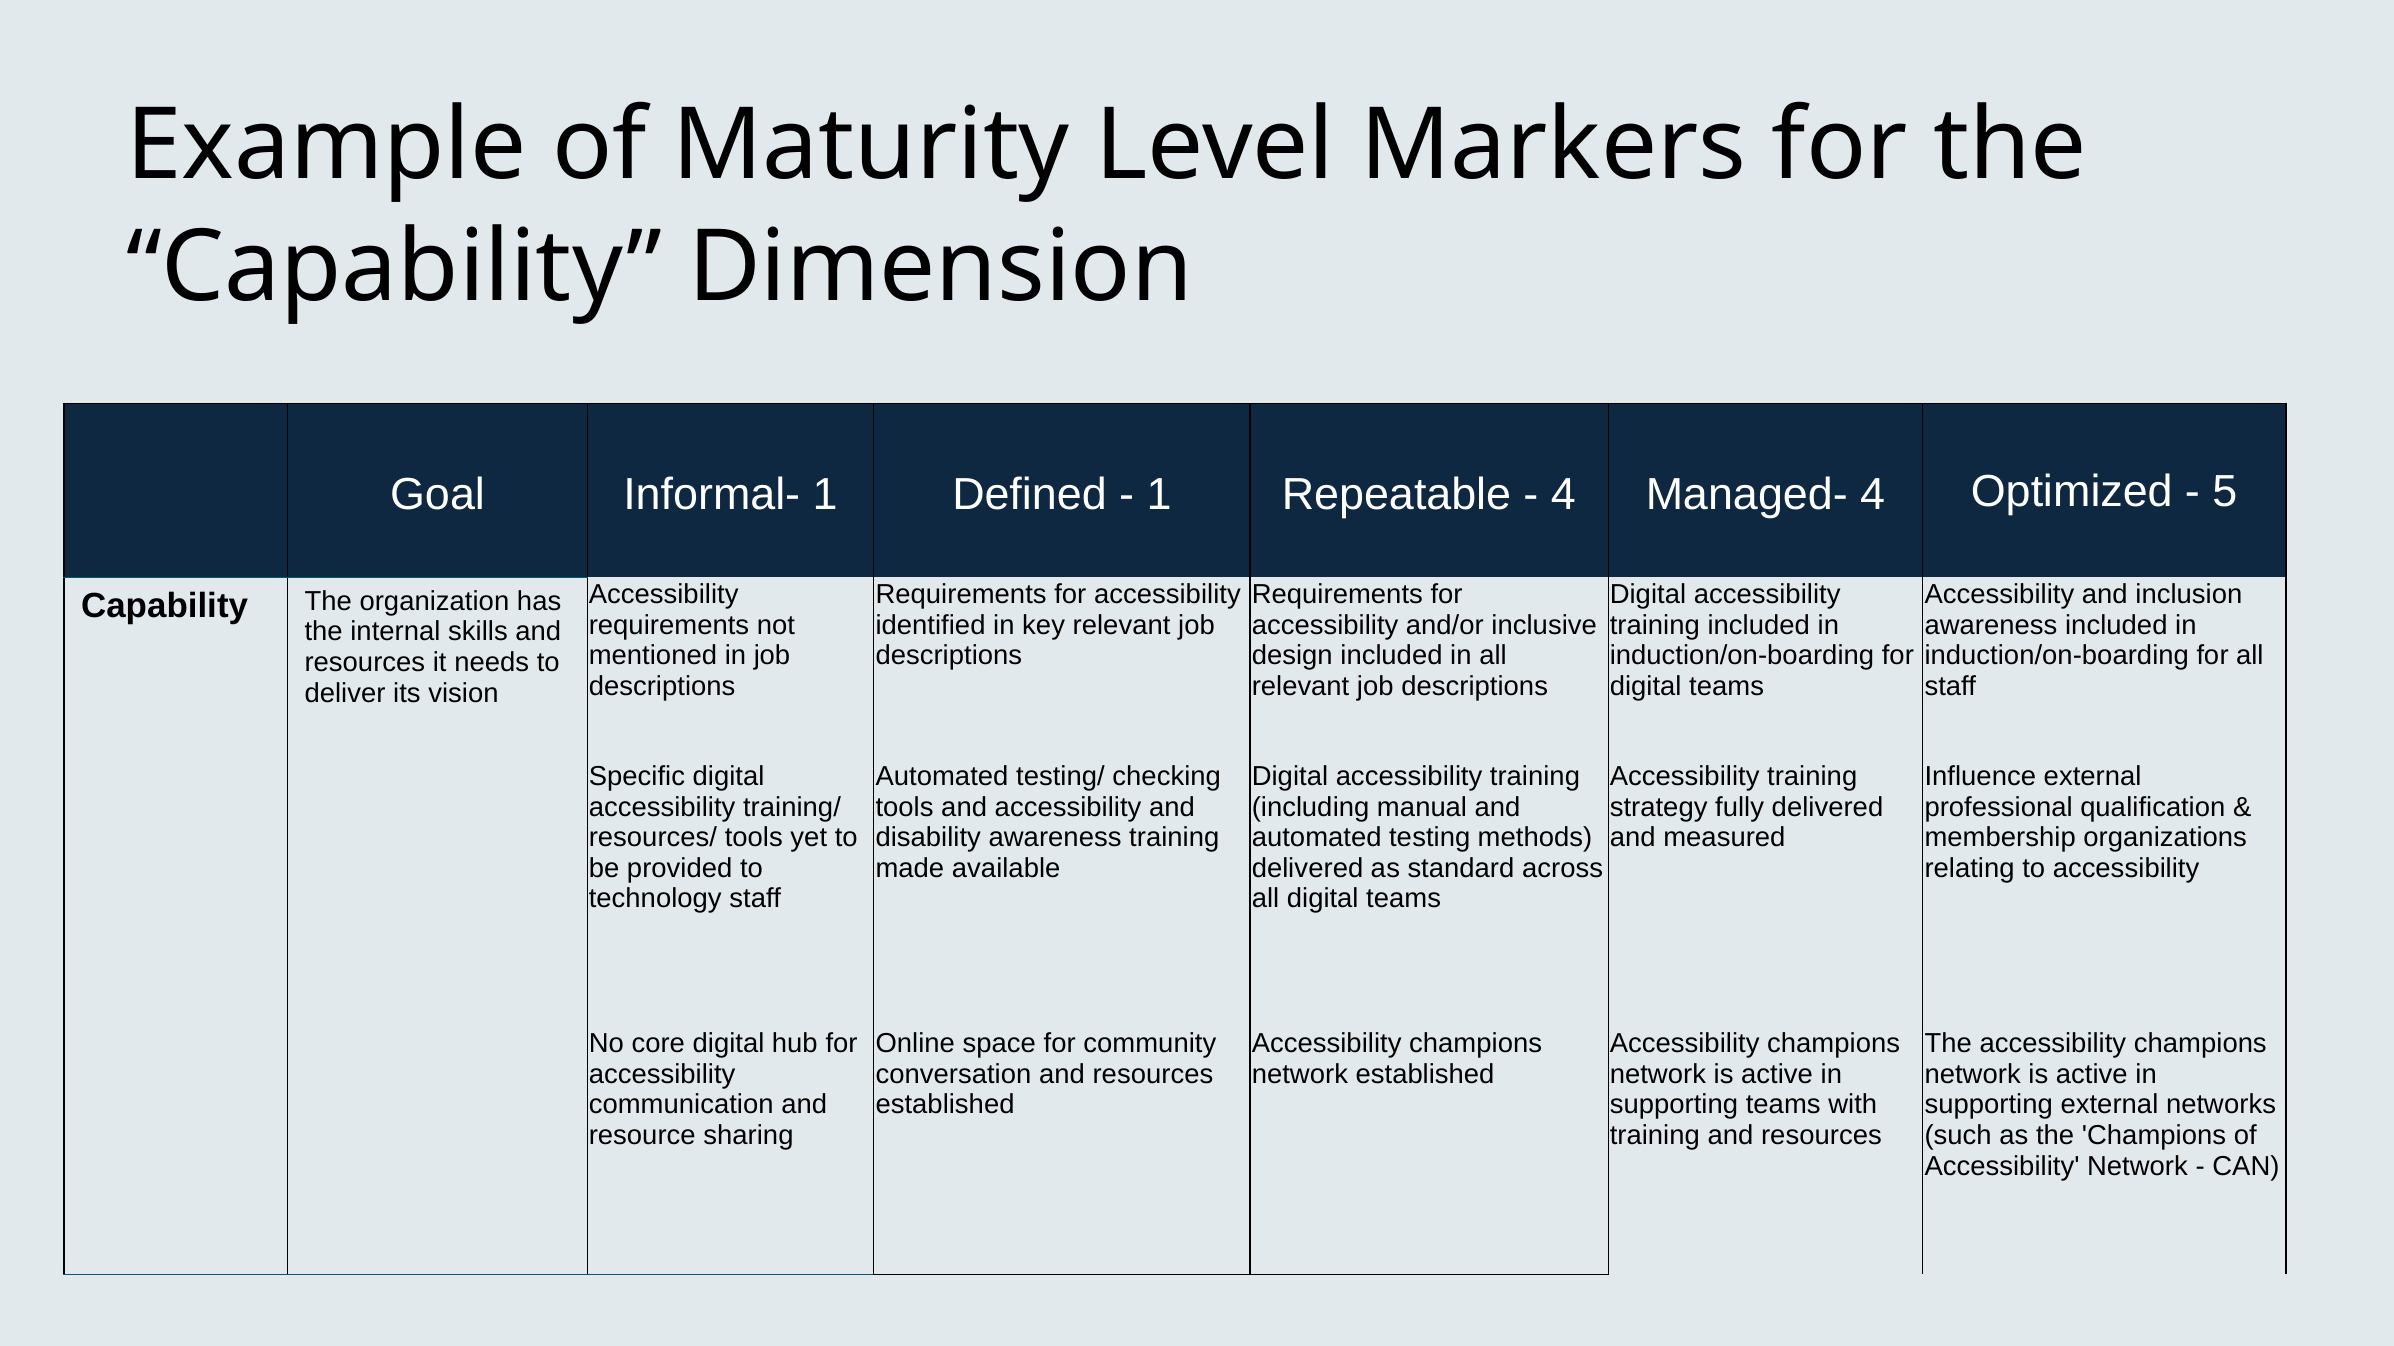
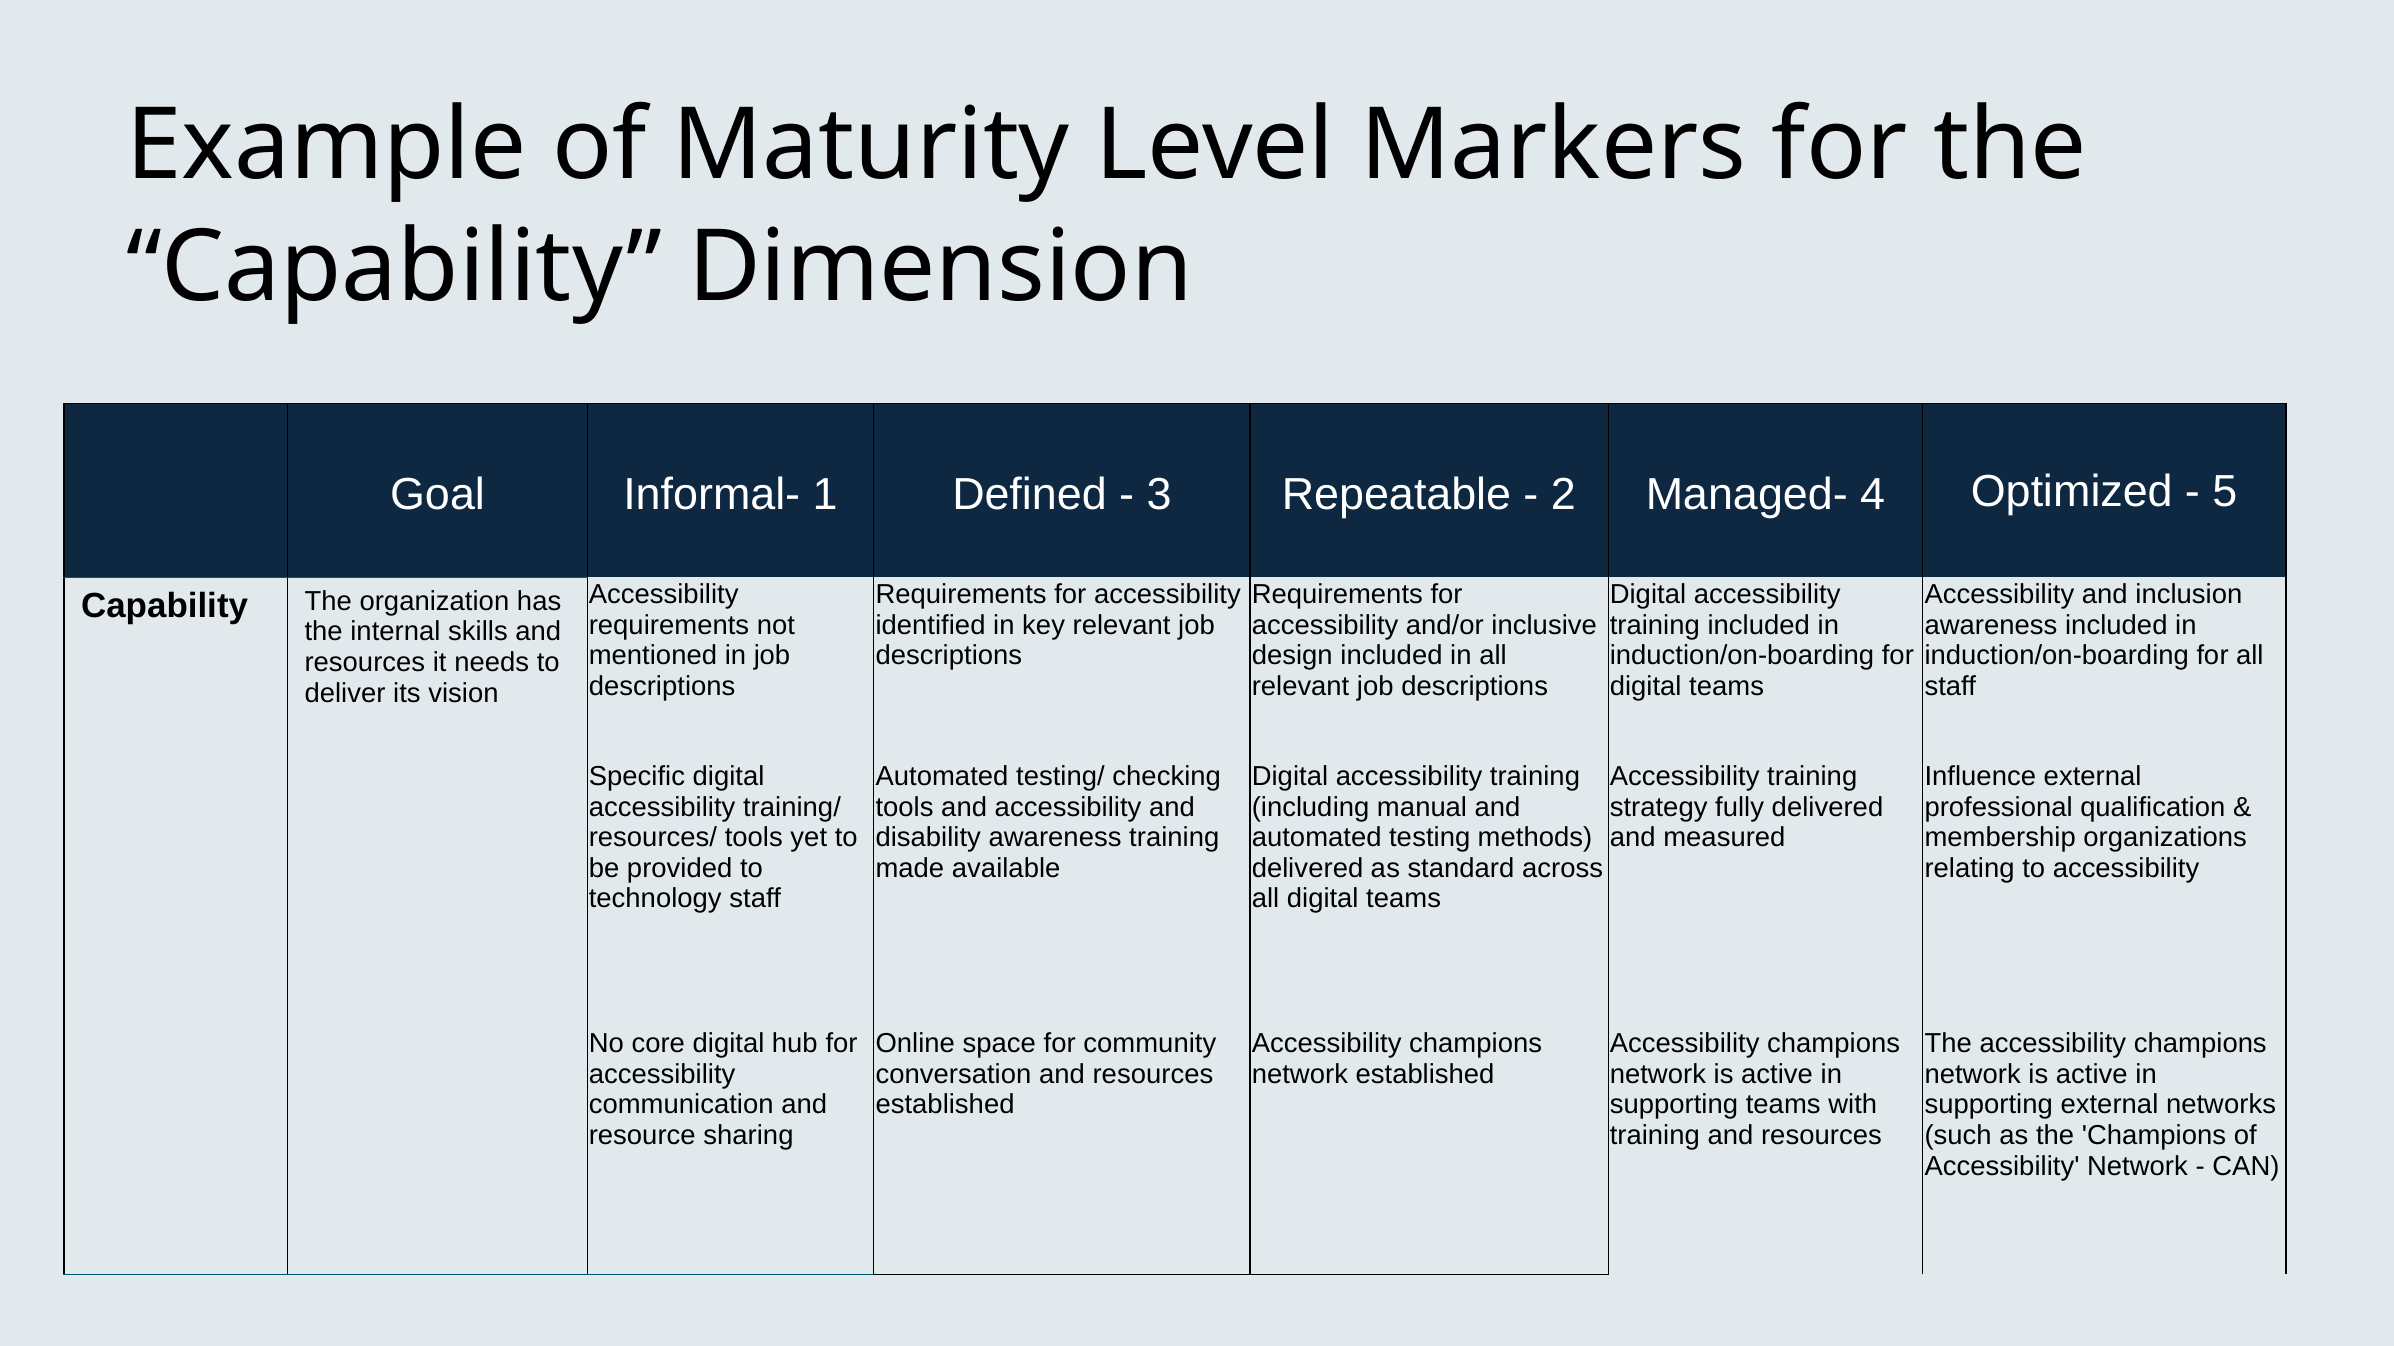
1: 1 -> 3 (1159, 495)
4: 4 -> 2 (1563, 495)
